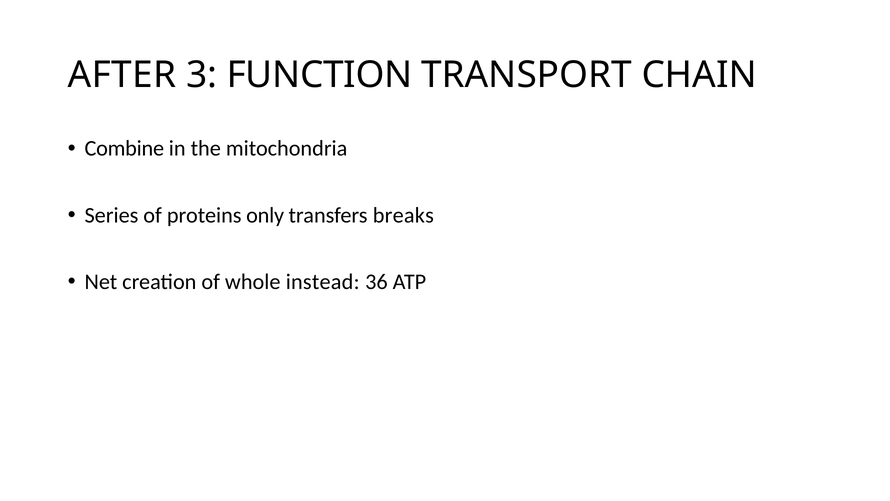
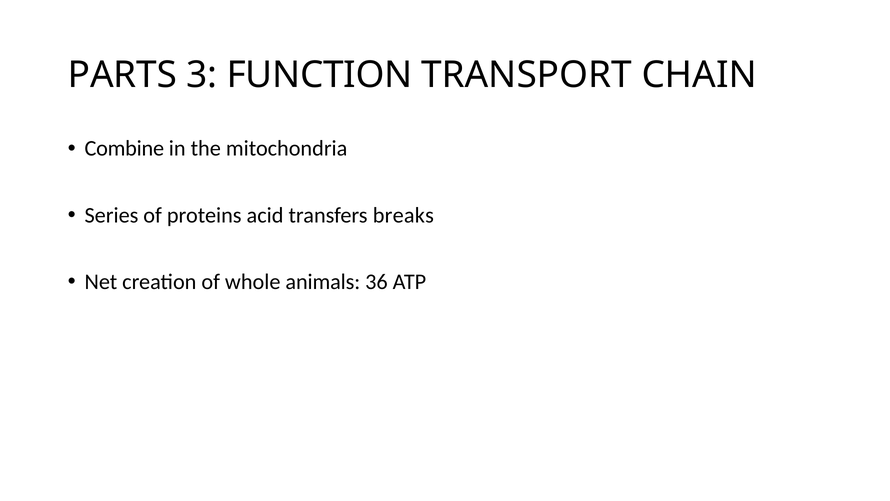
AFTER: AFTER -> PARTS (122, 75)
only: only -> acid (265, 215)
instead: instead -> animals (323, 282)
